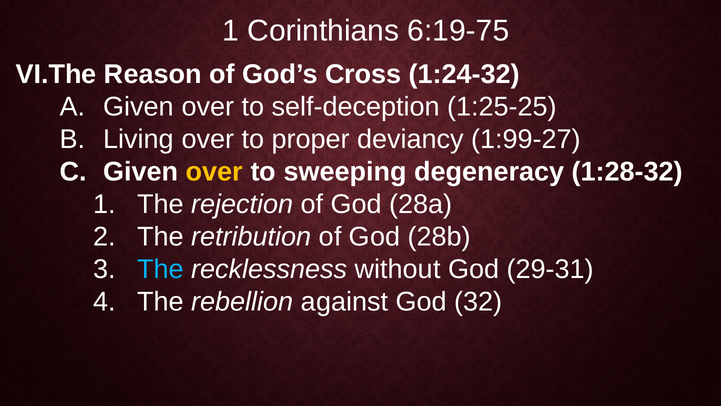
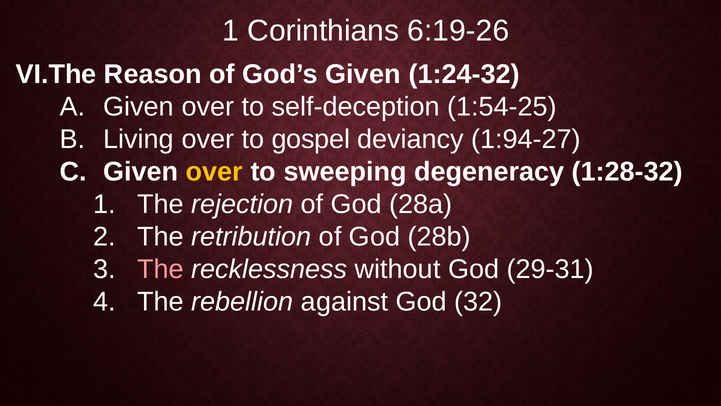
6:19-75: 6:19-75 -> 6:19-26 (458, 31)
God’s Cross: Cross -> Given (363, 74)
1:25-25: 1:25-25 -> 1:54-25 (502, 107)
proper: proper -> gospel (311, 139)
1:99-27: 1:99-27 -> 1:94-27 (526, 139)
The colour: light blue -> pink (161, 269)
